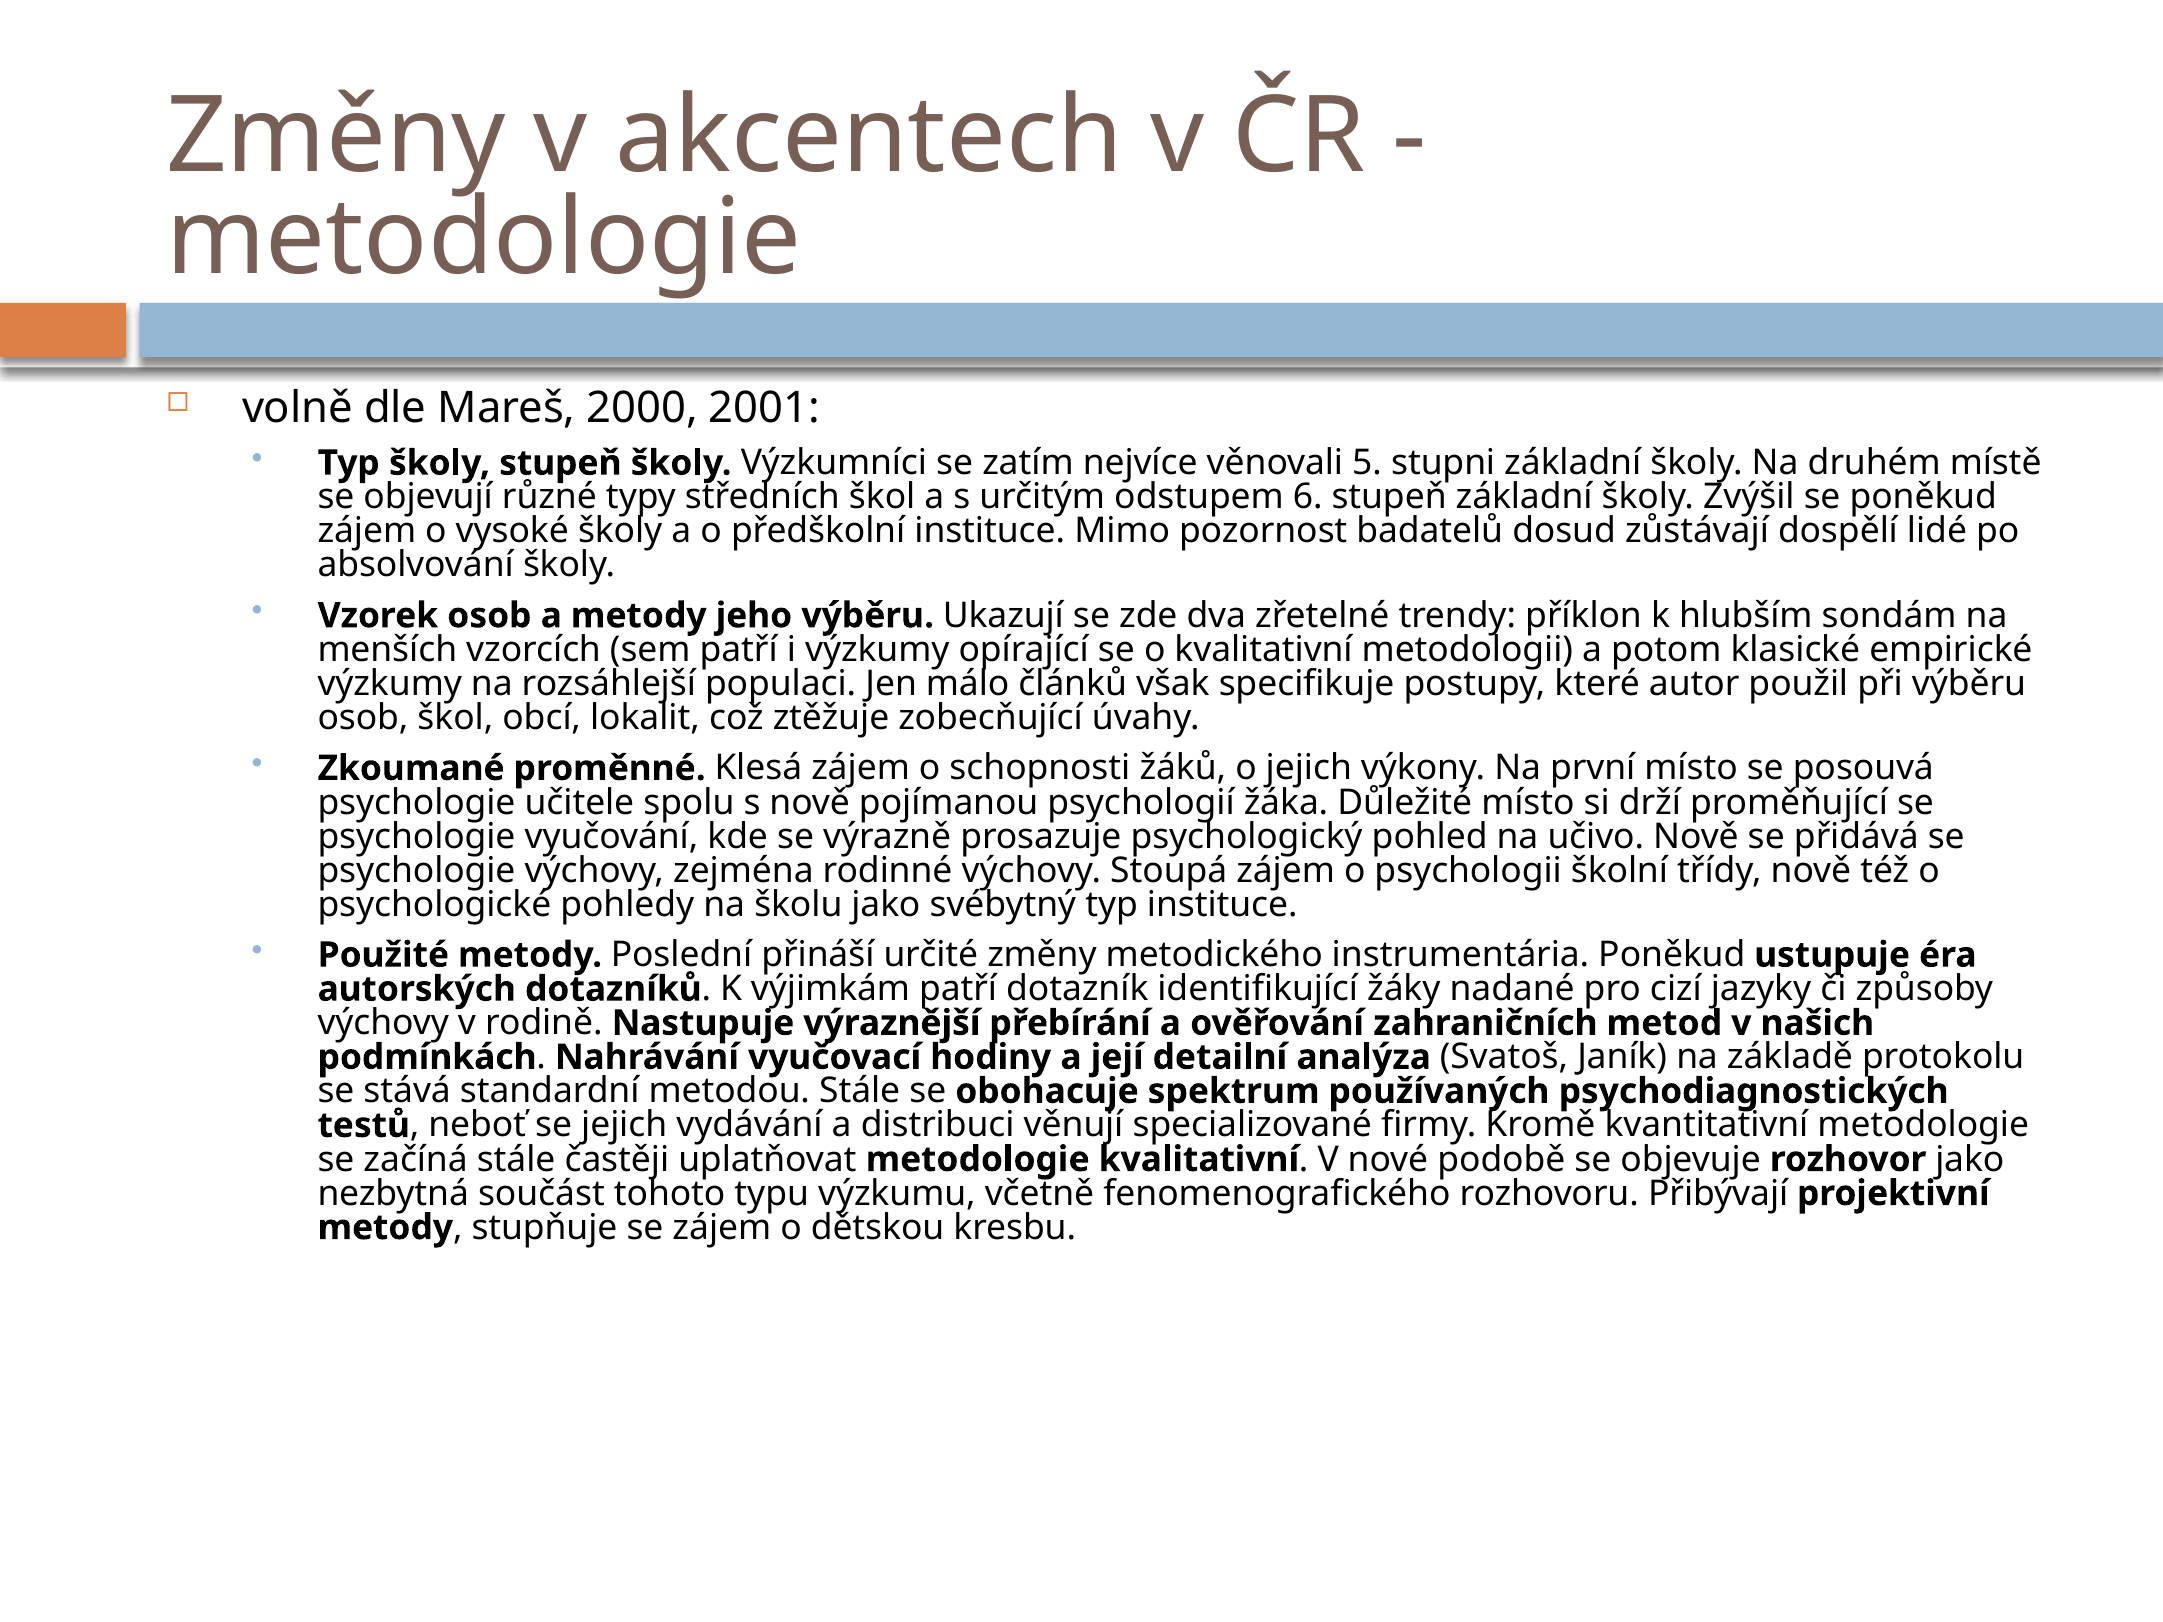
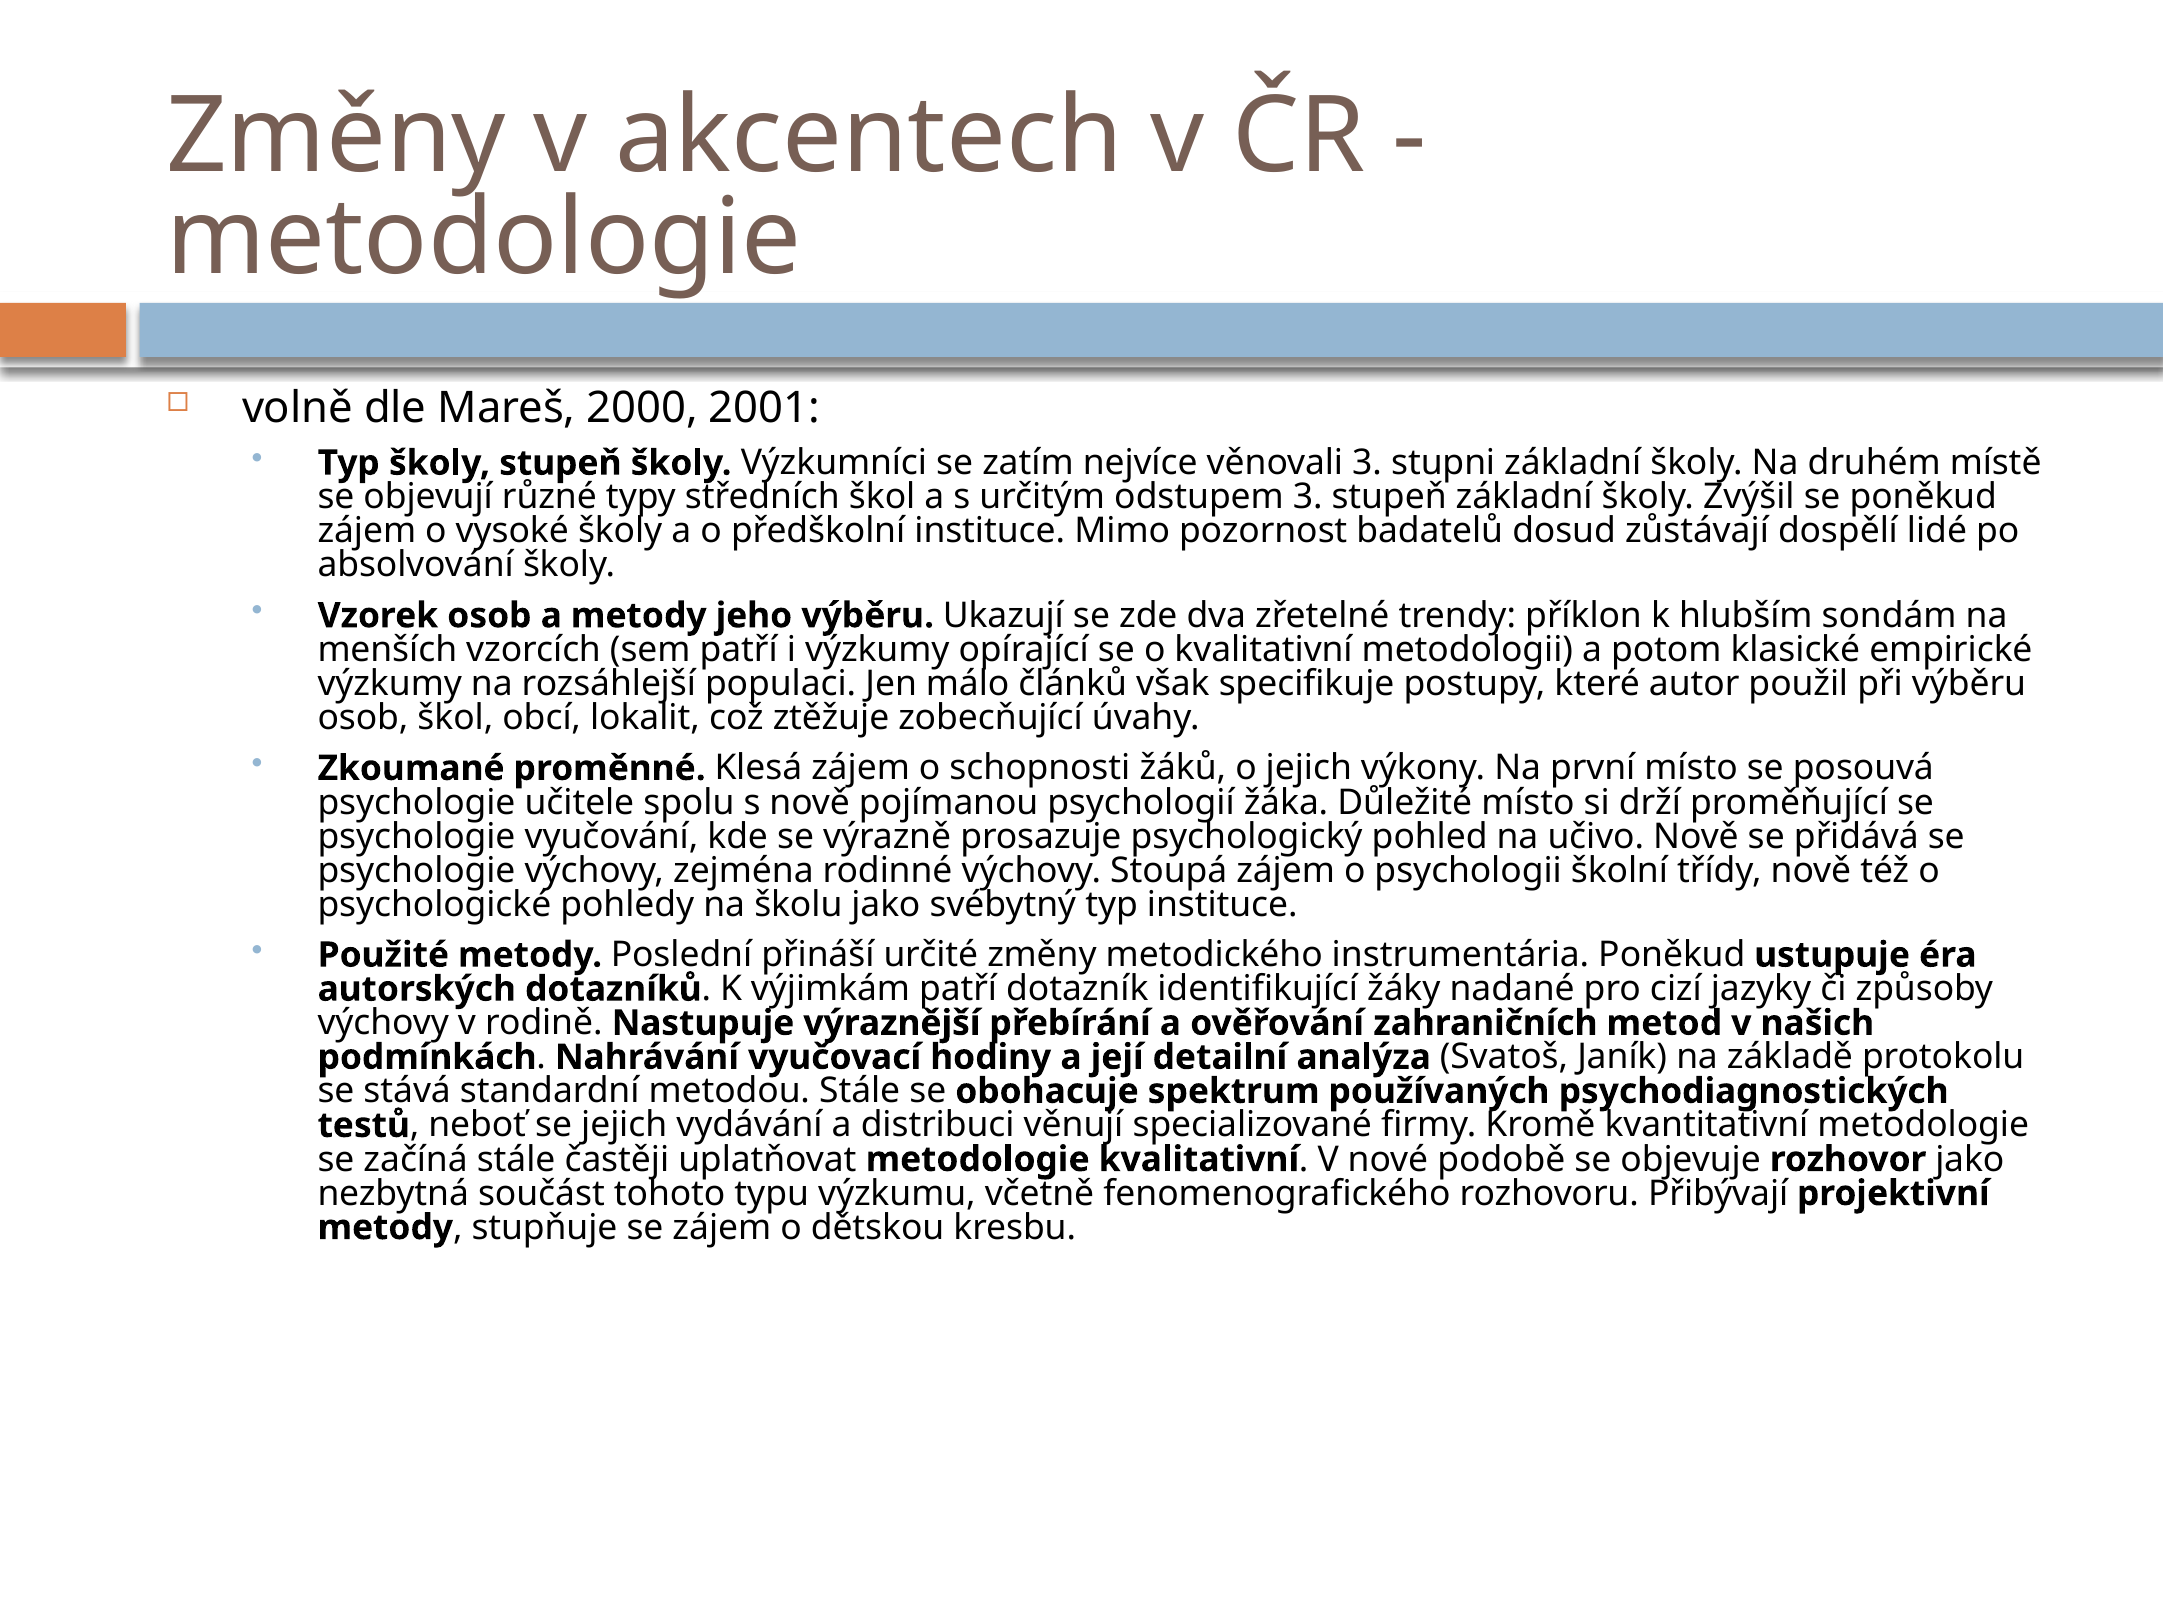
věnovali 5: 5 -> 3 (1367, 463)
odstupem 6: 6 -> 3 (1308, 497)
